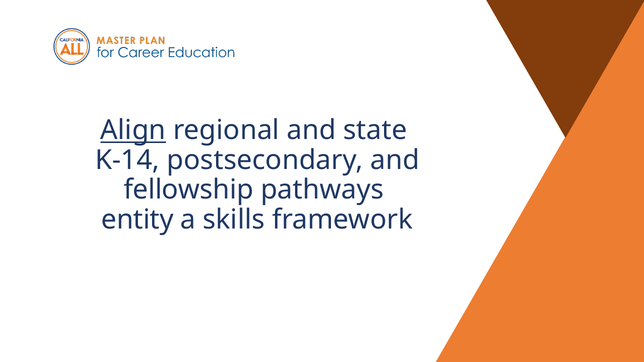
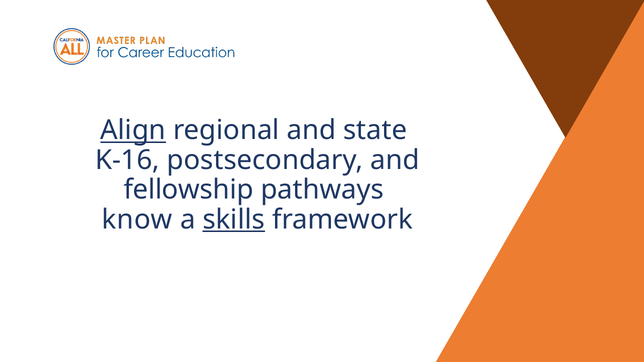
K-14: K-14 -> K-16 (127, 160)
entity: entity -> know (137, 220)
skills underline: none -> present (234, 220)
